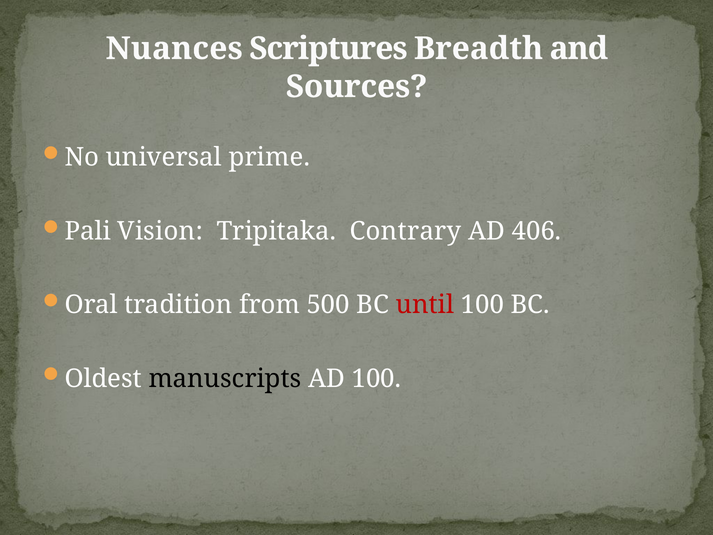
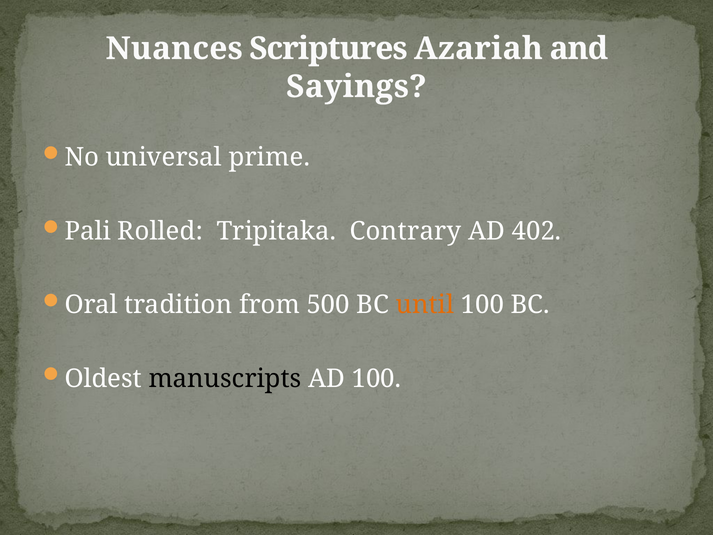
Breadth: Breadth -> Azariah (478, 49)
Sources: Sources -> Sayings (356, 87)
Vision: Vision -> Rolled (160, 231)
406: 406 -> 402 (537, 231)
until colour: red -> orange (425, 305)
